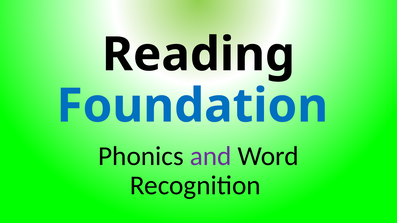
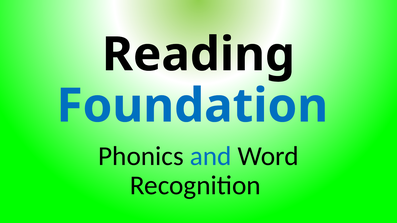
and colour: purple -> blue (211, 156)
